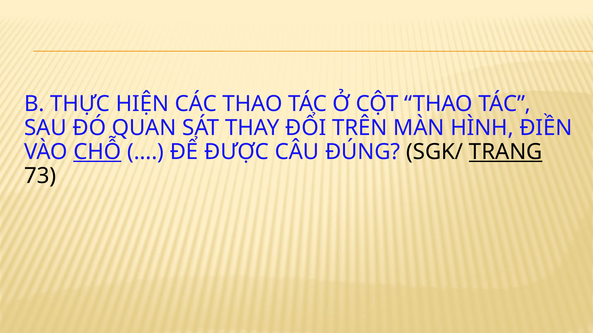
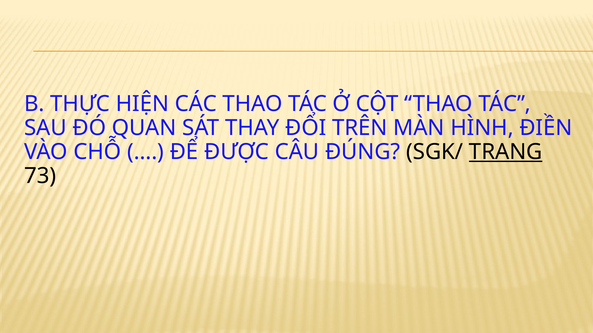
CHỖ underline: present -> none (97, 152)
